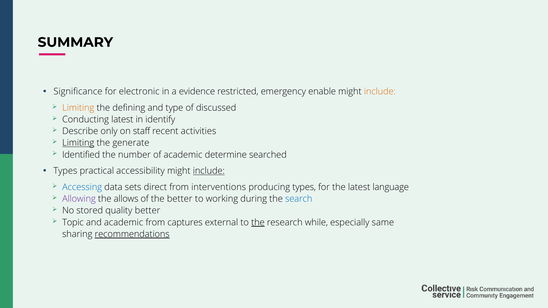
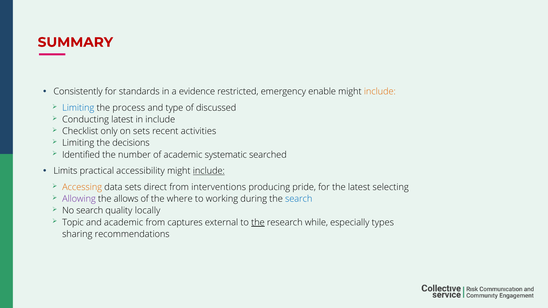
SUMMARY colour: black -> red (75, 42)
Significance: Significance -> Consistently (78, 92)
electronic: electronic -> standards (139, 92)
Limiting colour: orange -> blue (78, 108)
defining: defining -> process (129, 108)
in identify: identify -> include (160, 120)
Describe: Describe -> Checklist (80, 131)
on staff: staff -> sets (141, 131)
Limiting underline: present -> none (78, 143)
generate: generate -> decisions (131, 143)
determine: determine -> systematic (226, 155)
Types: Types -> Limits (65, 171)
Accessing colour: blue -> orange (82, 187)
producing types: types -> pride (304, 187)
language: language -> selecting (391, 187)
the better: better -> where (180, 199)
No stored: stored -> search (90, 211)
quality better: better -> locally (148, 211)
same: same -> types (383, 223)
recommendations underline: present -> none (132, 234)
